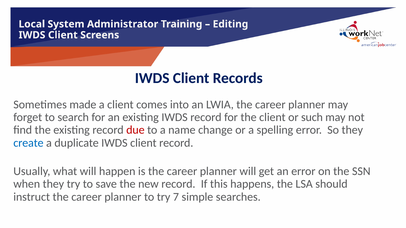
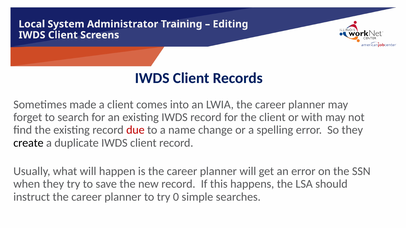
such: such -> with (312, 118)
create colour: blue -> black (28, 143)
7: 7 -> 0 (176, 197)
